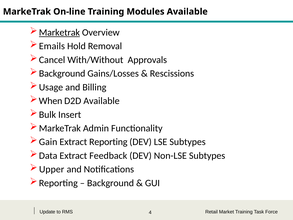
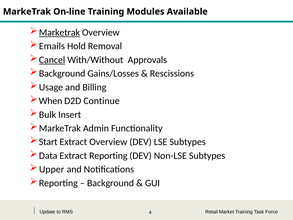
Cancel underline: none -> present (52, 60)
D2D Available: Available -> Continue (102, 101)
Gain: Gain -> Start (48, 142)
Extract Reporting: Reporting -> Overview (108, 142)
Extract Feedback: Feedback -> Reporting (108, 155)
